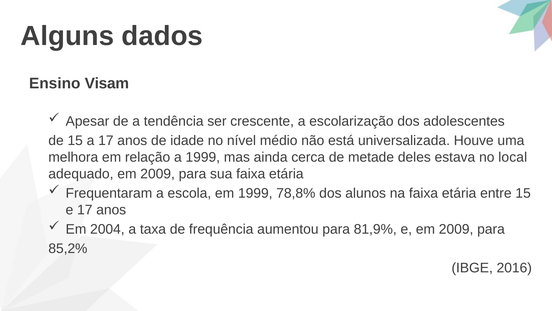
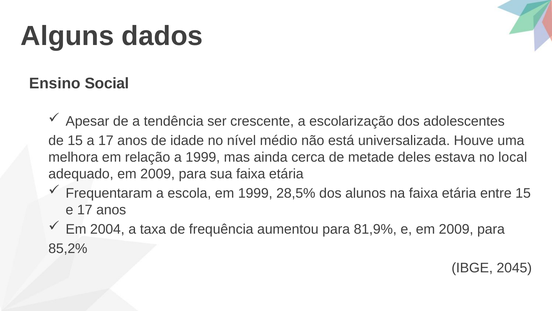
Visam: Visam -> Social (107, 83)
78,8%: 78,8% -> 28,5% (296, 193)
2016: 2016 -> 2045 (514, 267)
